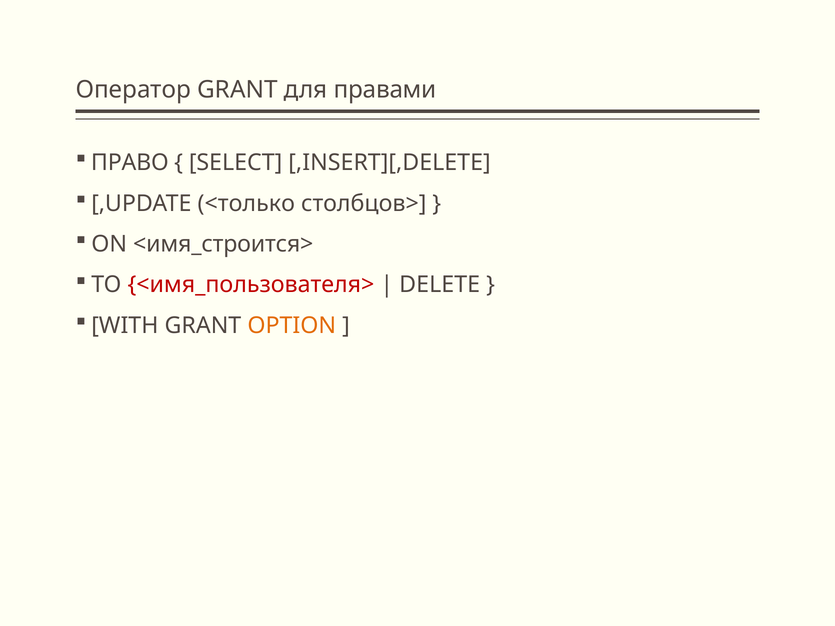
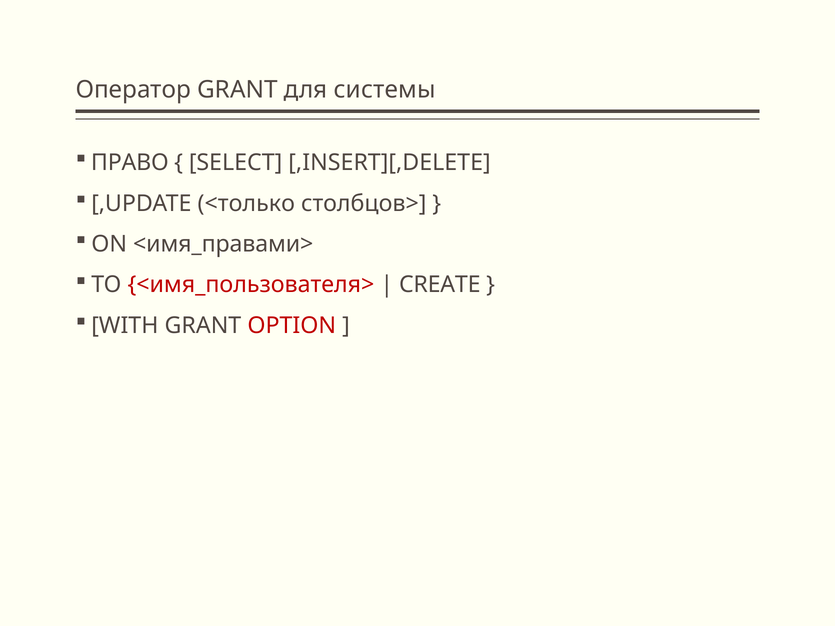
правами: правами -> системы (385, 90)
<имя_строится>: <имя_строится> -> <имя_правами> (223, 244)
DELETE: DELETE -> CREATE (440, 285)
OPTION colour: orange -> red (292, 326)
